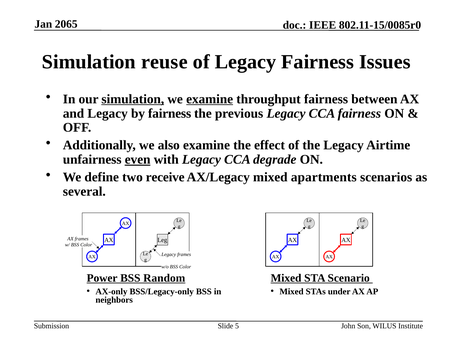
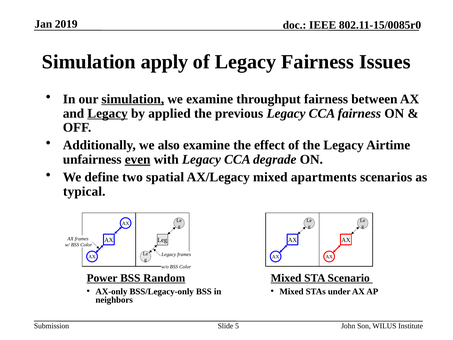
2065: 2065 -> 2019 (66, 24)
reuse: reuse -> apply (165, 62)
examine underline: present -> none (210, 99)
Legacy underline: none -> present (108, 113)
by fairness: fairness -> applied (169, 113)
receive: receive -> spatial (165, 177)
several: several -> typical (84, 191)
